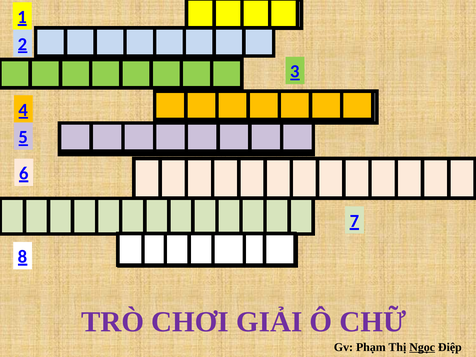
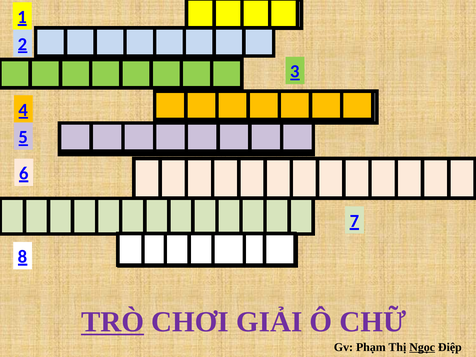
TRÒ underline: none -> present (112, 322)
